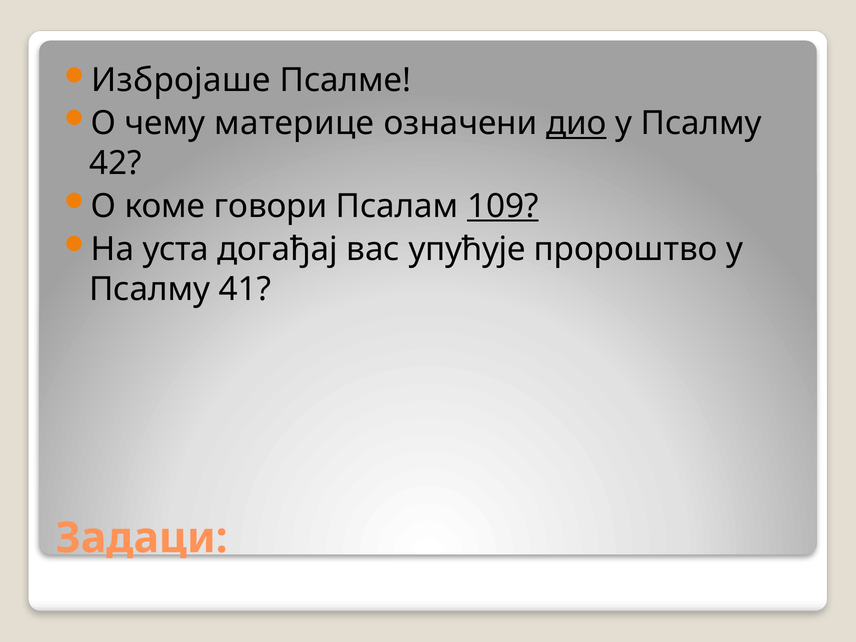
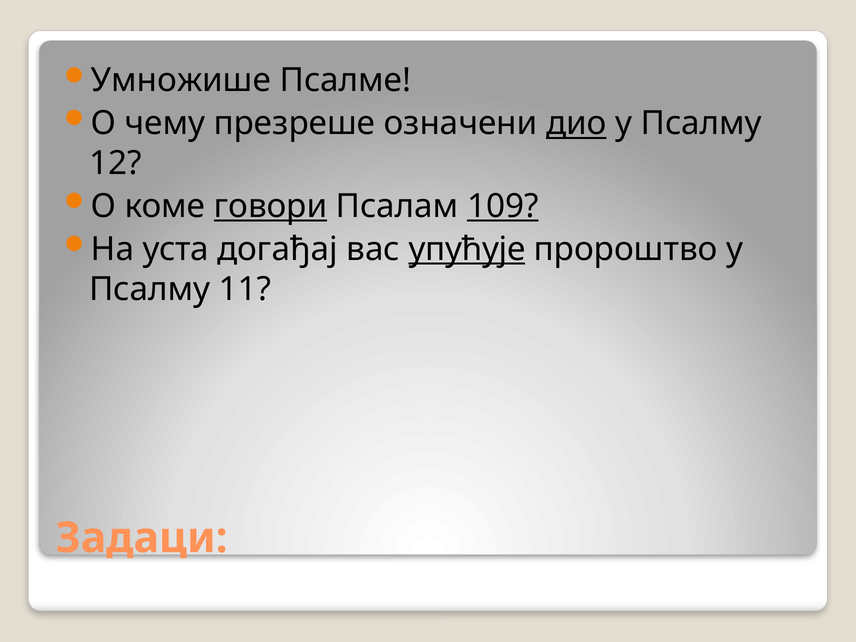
Избројаше: Избројаше -> Умножише (181, 81)
материце: материце -> презреше (294, 123)
42: 42 -> 12 (115, 163)
говори underline: none -> present (271, 206)
упућује underline: none -> present (467, 249)
41: 41 -> 11 (245, 289)
